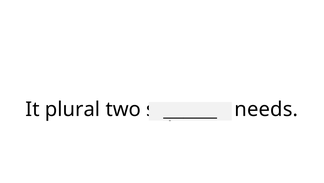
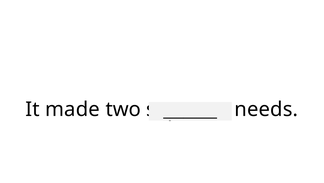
plural: plural -> made (72, 109)
